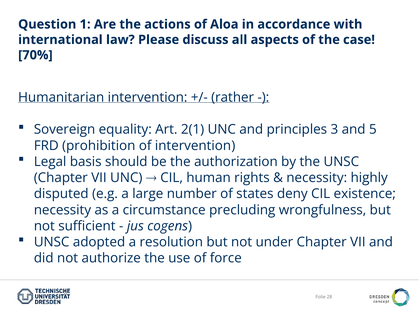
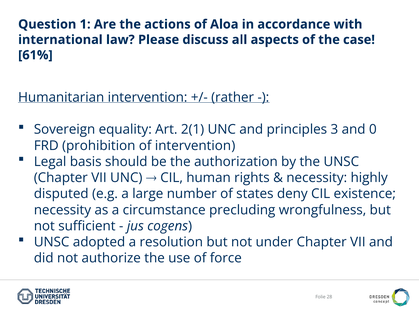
70%: 70% -> 61% (35, 55)
5: 5 -> 0 (373, 129)
